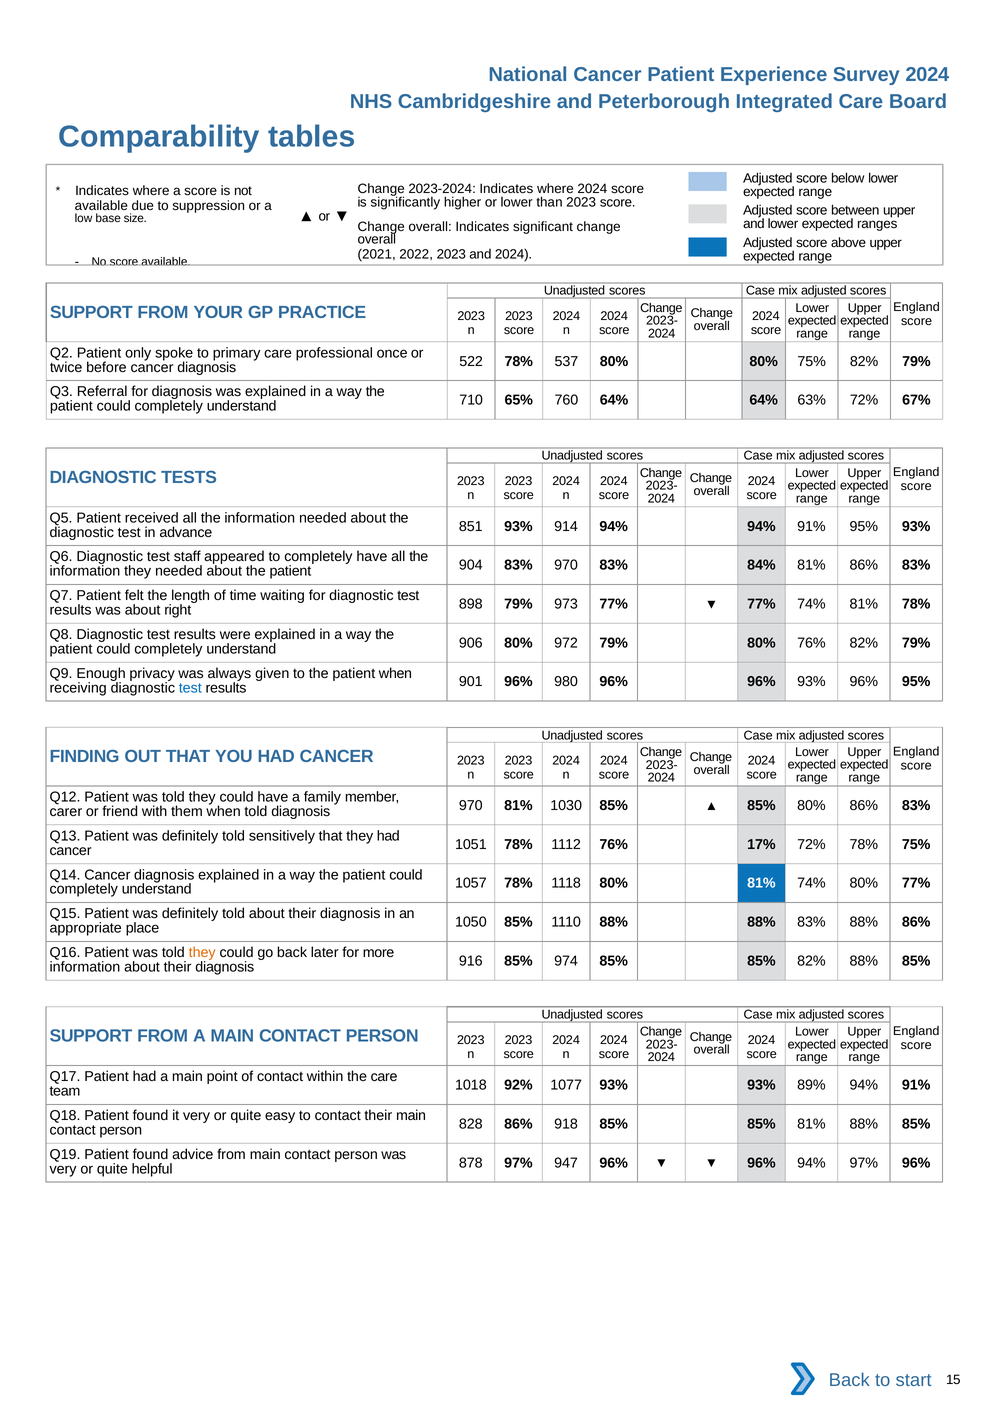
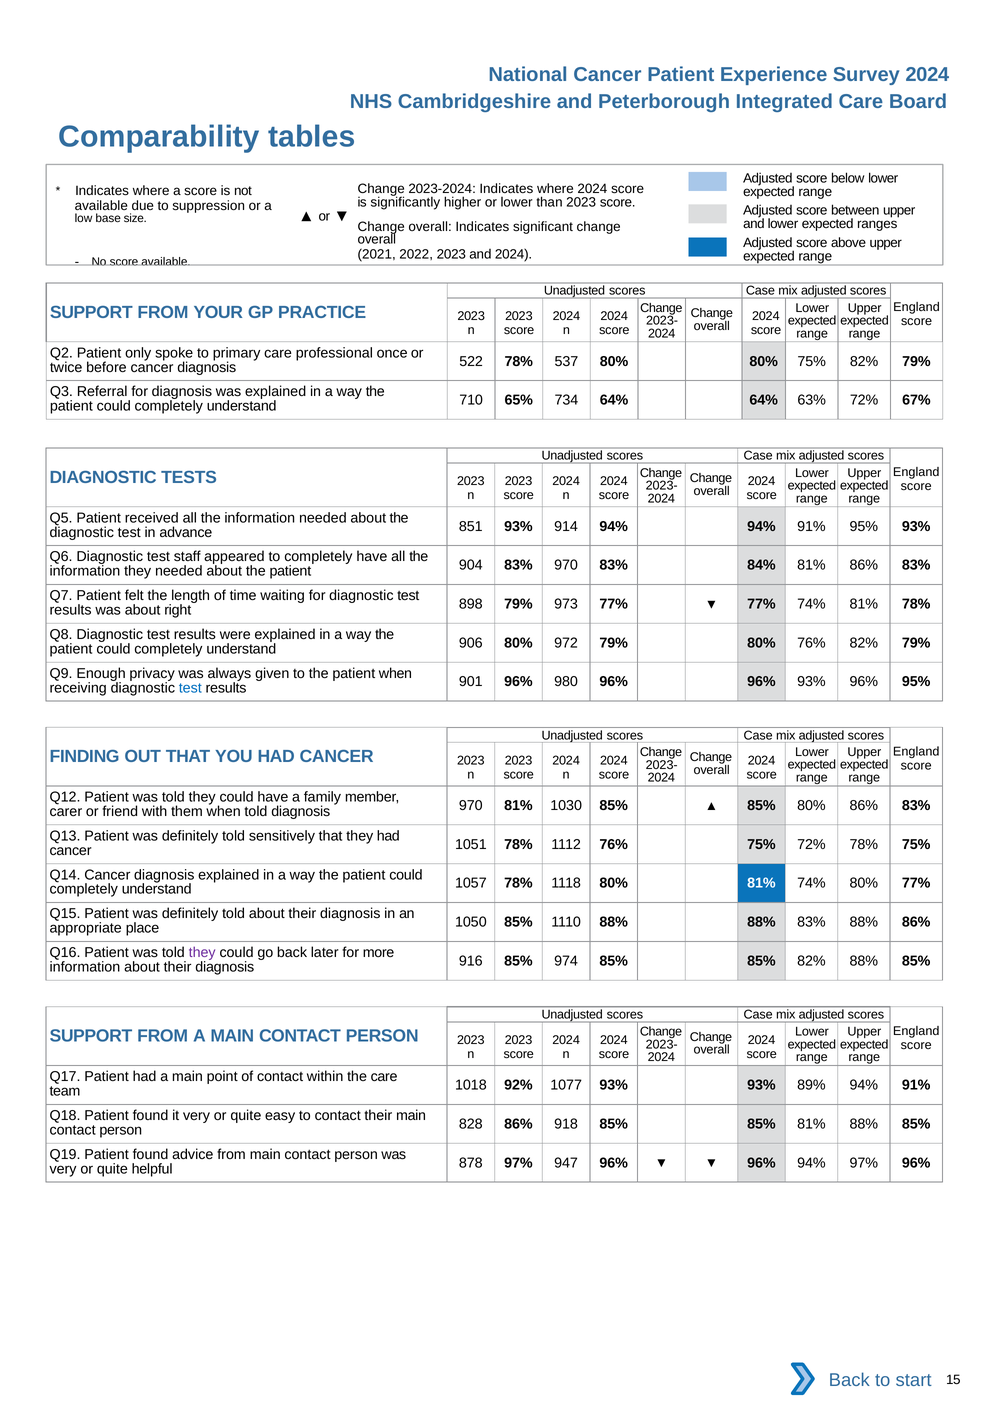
760: 760 -> 734 (566, 400)
76% 17%: 17% -> 75% (761, 844)
they colour: orange -> purple (202, 953)
